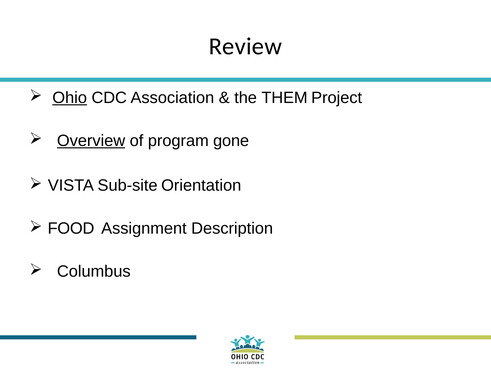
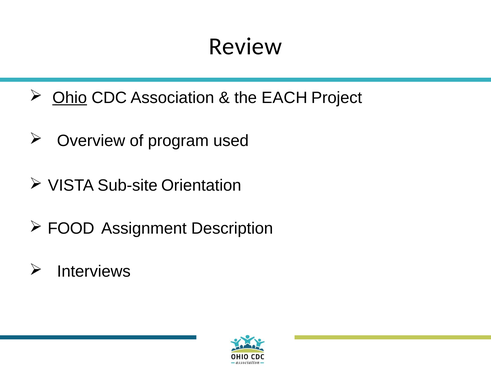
THEM: THEM -> EACH (284, 98)
Overview underline: present -> none (91, 141)
gone: gone -> used (231, 141)
Columbus: Columbus -> Interviews (94, 272)
